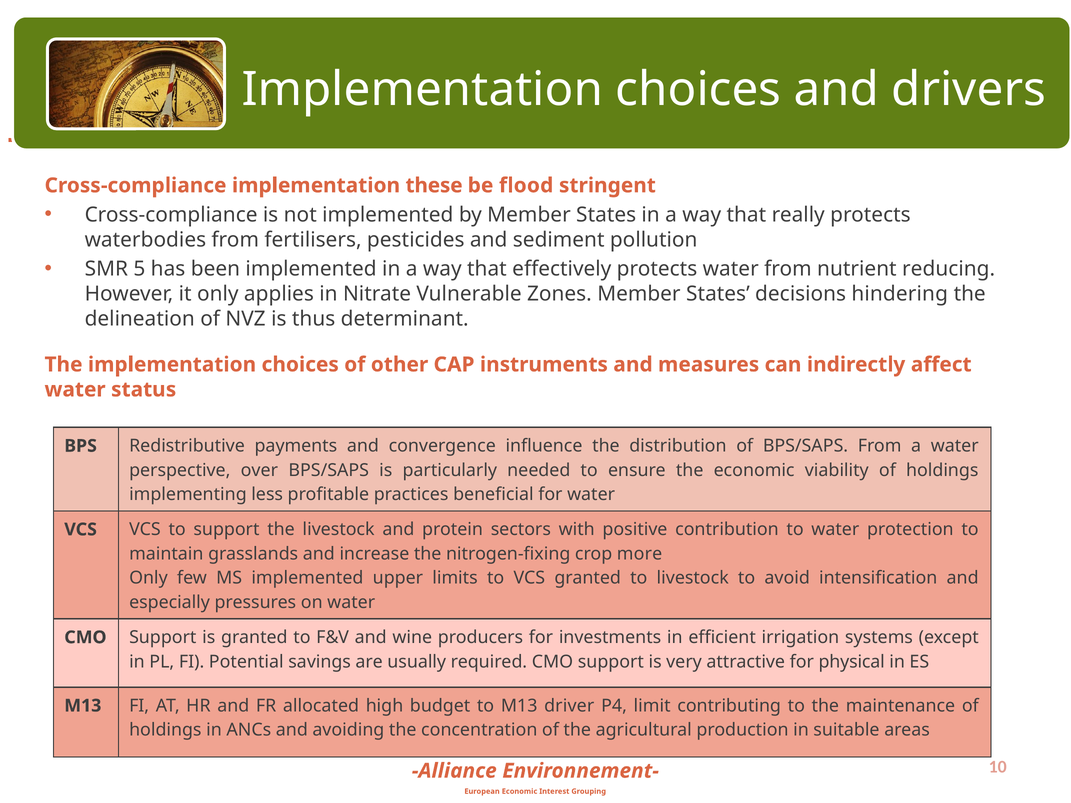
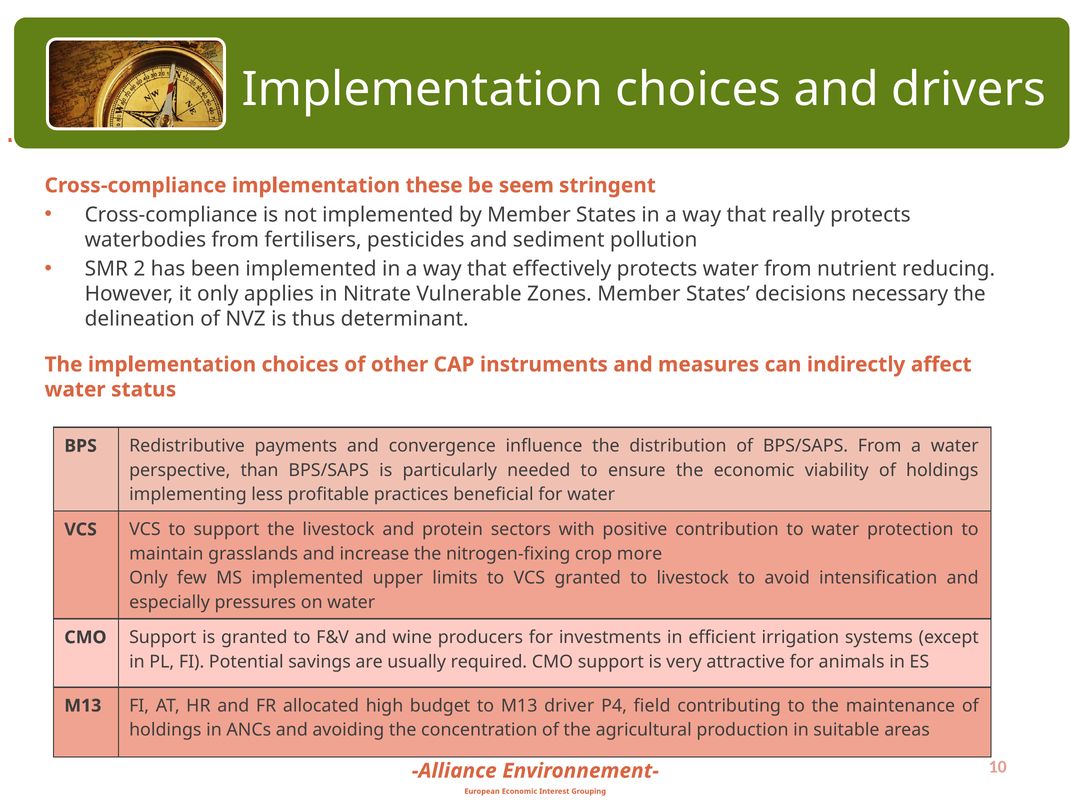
flood: flood -> seem (526, 186)
5: 5 -> 2 (139, 269)
hindering: hindering -> necessary (900, 294)
over: over -> than (259, 470)
physical: physical -> animals (852, 662)
limit: limit -> field (652, 706)
